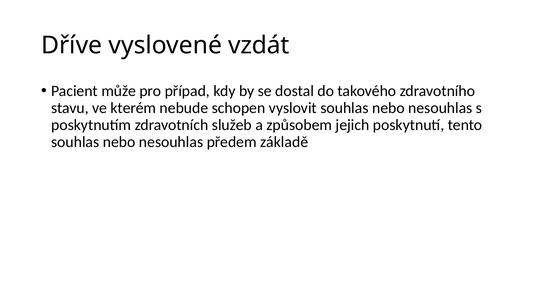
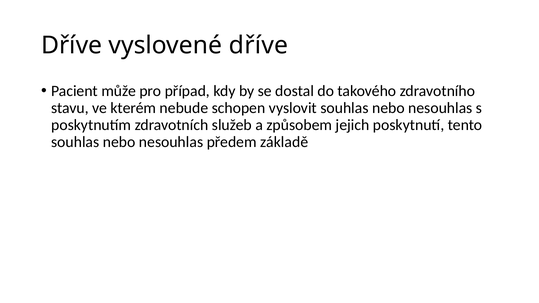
vyslovené vzdát: vzdát -> dříve (259, 45)
